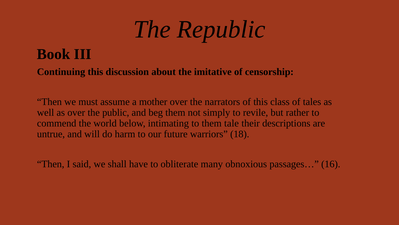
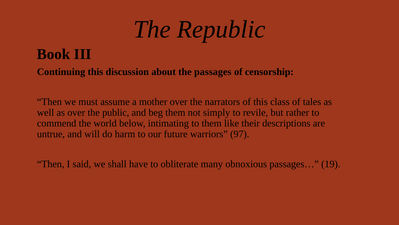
imitative: imitative -> passages (213, 72)
tale: tale -> like (232, 123)
18: 18 -> 97 (240, 134)
16: 16 -> 19 (331, 164)
